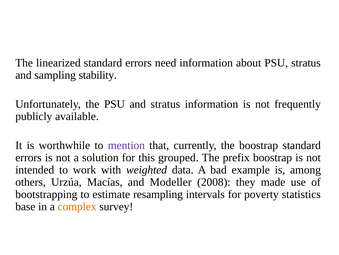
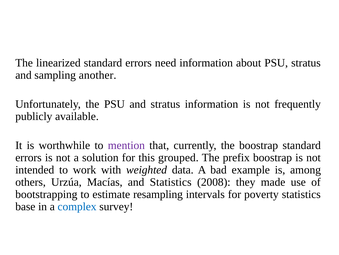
stability: stability -> another (98, 75)
and Modeller: Modeller -> Statistics (171, 182)
complex colour: orange -> blue (77, 206)
